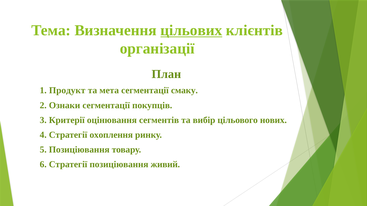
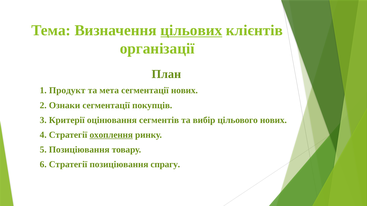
сегментації смаку: смаку -> нових (184, 91)
охоплення underline: none -> present (111, 135)
живий: живий -> спрагу (165, 165)
